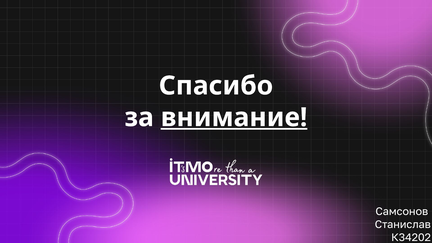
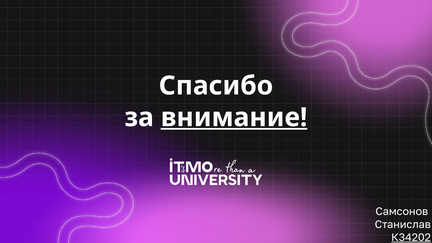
К34202 underline: none -> present (411, 237)
